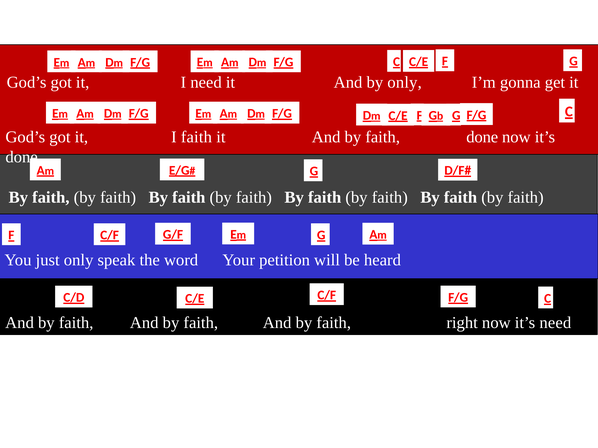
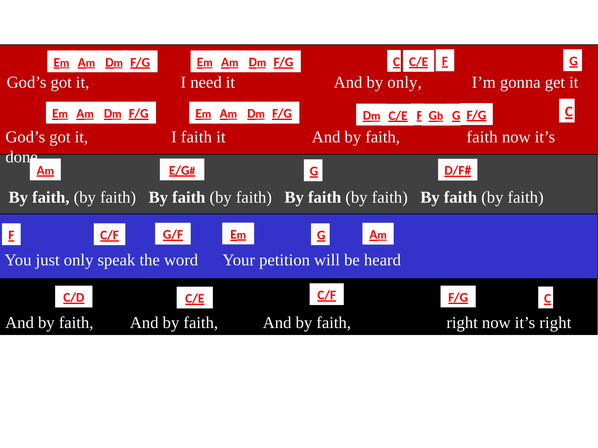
faith done: done -> faith (482, 137)
it’s need: need -> right (555, 323)
